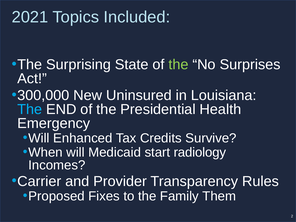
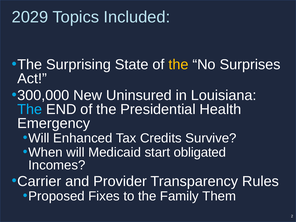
2021: 2021 -> 2029 (30, 17)
the colour: light green -> yellow (178, 65)
radiology: radiology -> obligated (200, 152)
